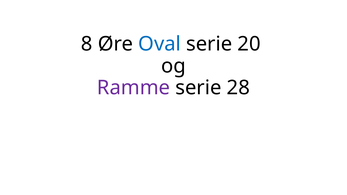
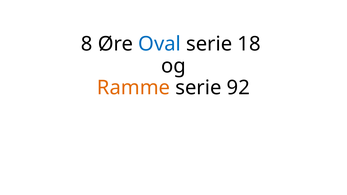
20: 20 -> 18 (249, 44)
Ramme colour: purple -> orange (134, 88)
28: 28 -> 92 (238, 88)
